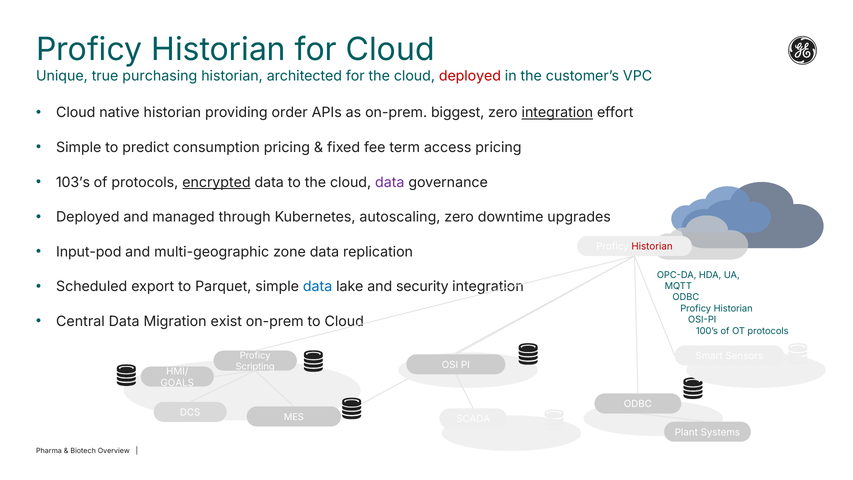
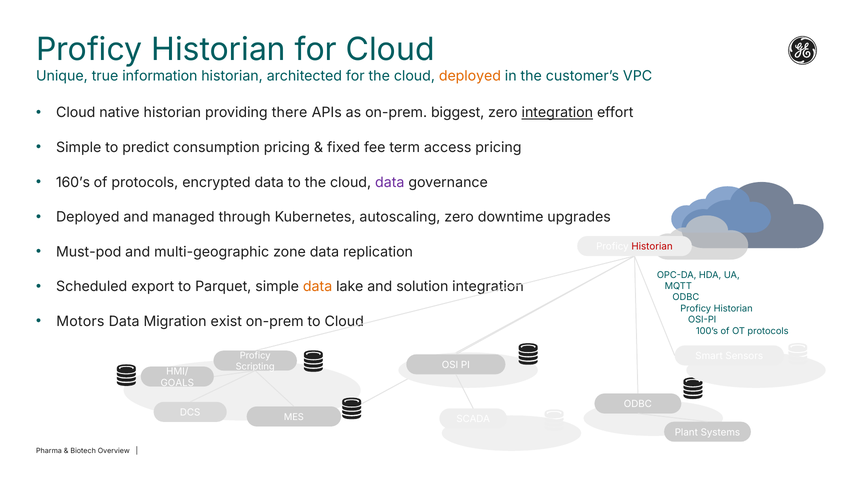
purchasing: purchasing -> information (160, 76)
deployed colour: red -> orange (470, 76)
order: order -> there (290, 113)
103’s: 103’s -> 160’s (73, 182)
encrypted underline: present -> none (216, 182)
Input-pod: Input-pod -> Must-pod (89, 252)
data colour: blue -> orange (318, 287)
security: security -> solution (422, 287)
Central: Central -> Motors (80, 321)
